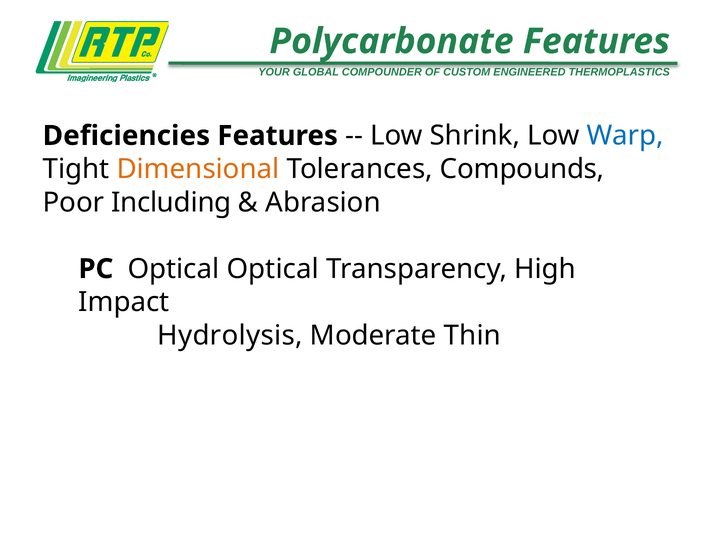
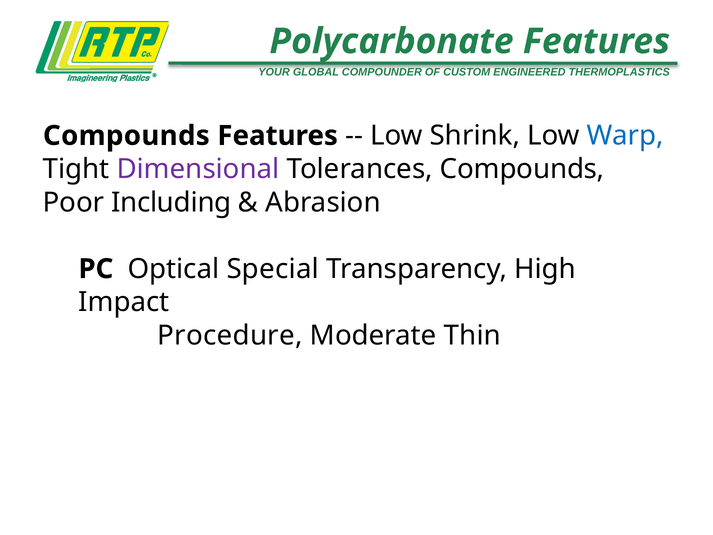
Deficiencies: Deficiencies -> Compounds (126, 136)
Dimensional colour: orange -> purple (198, 169)
Optical Optical: Optical -> Special (273, 269)
Hydrolysis: Hydrolysis -> Procedure (230, 335)
